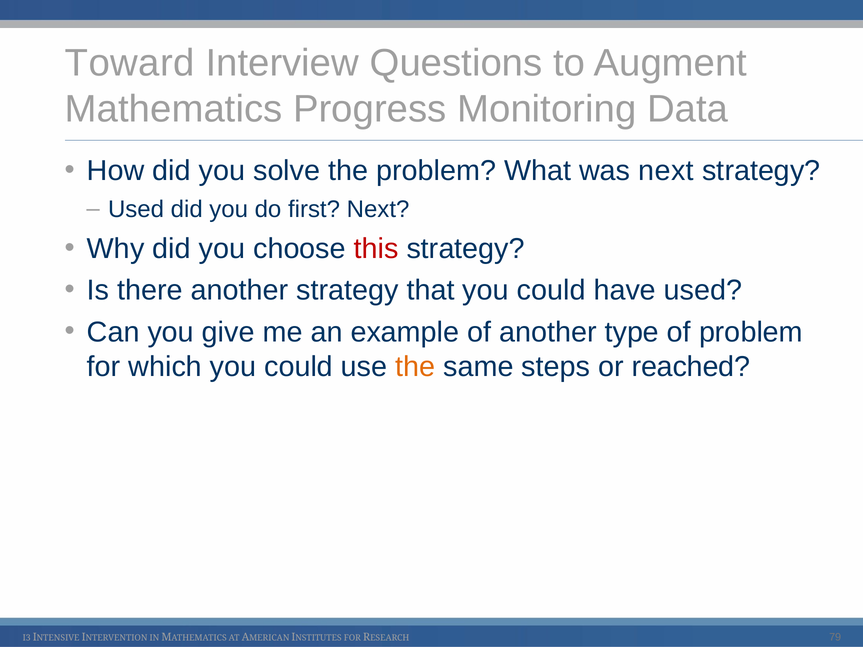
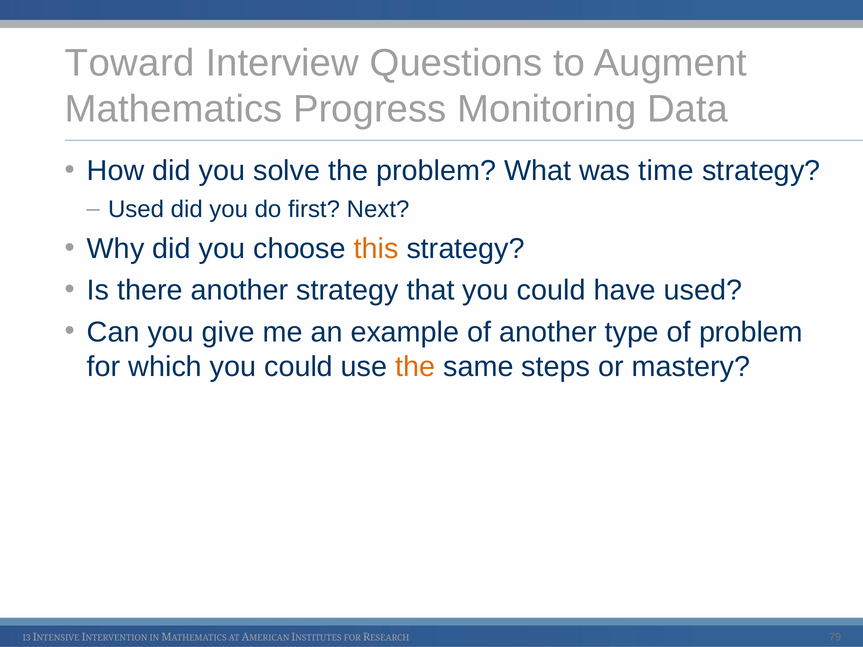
was next: next -> time (666, 171)
this colour: red -> orange (376, 249)
reached: reached -> mastery (691, 367)
